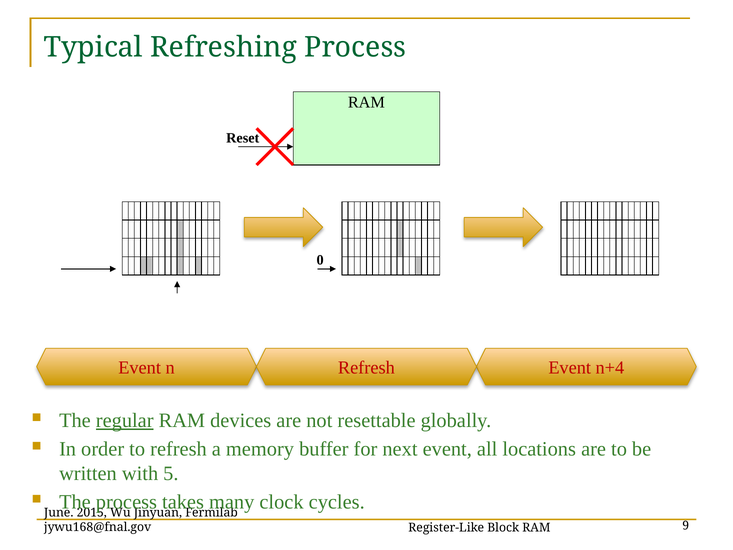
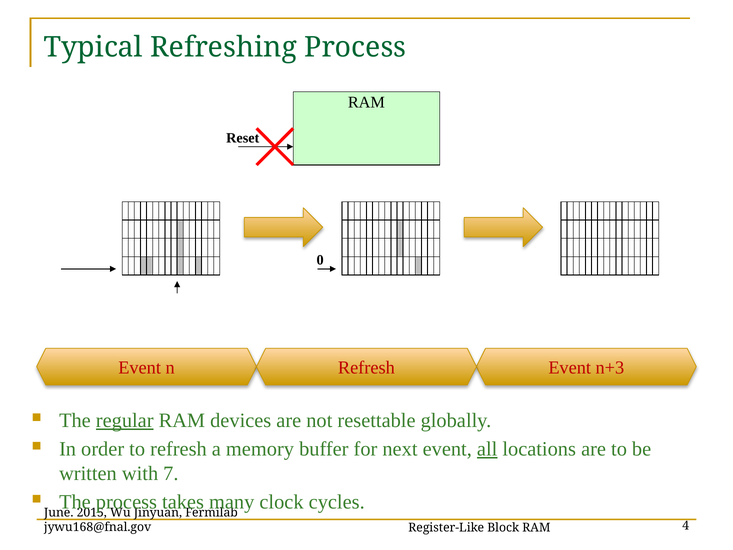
n+4: n+4 -> n+3 (610, 368)
all underline: none -> present (487, 449)
5: 5 -> 7 (171, 473)
9: 9 -> 4 (686, 525)
